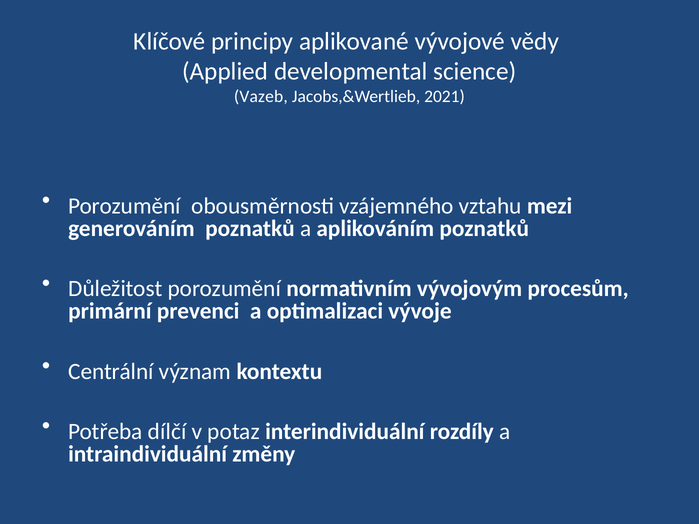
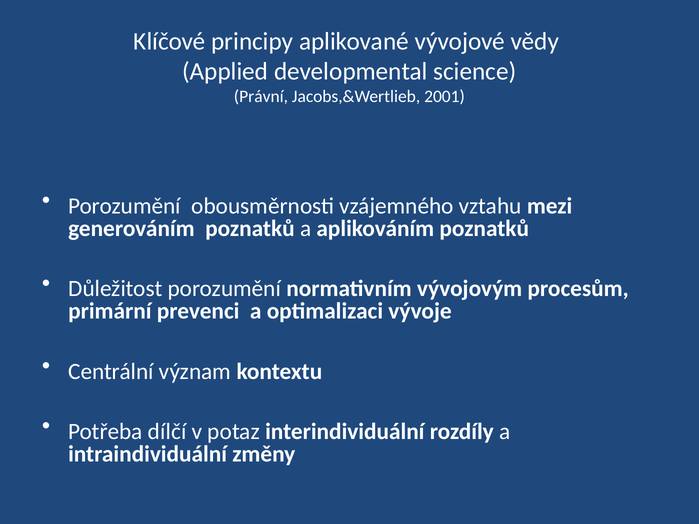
Vazeb: Vazeb -> Právní (261, 97)
2021: 2021 -> 2001 (444, 97)
